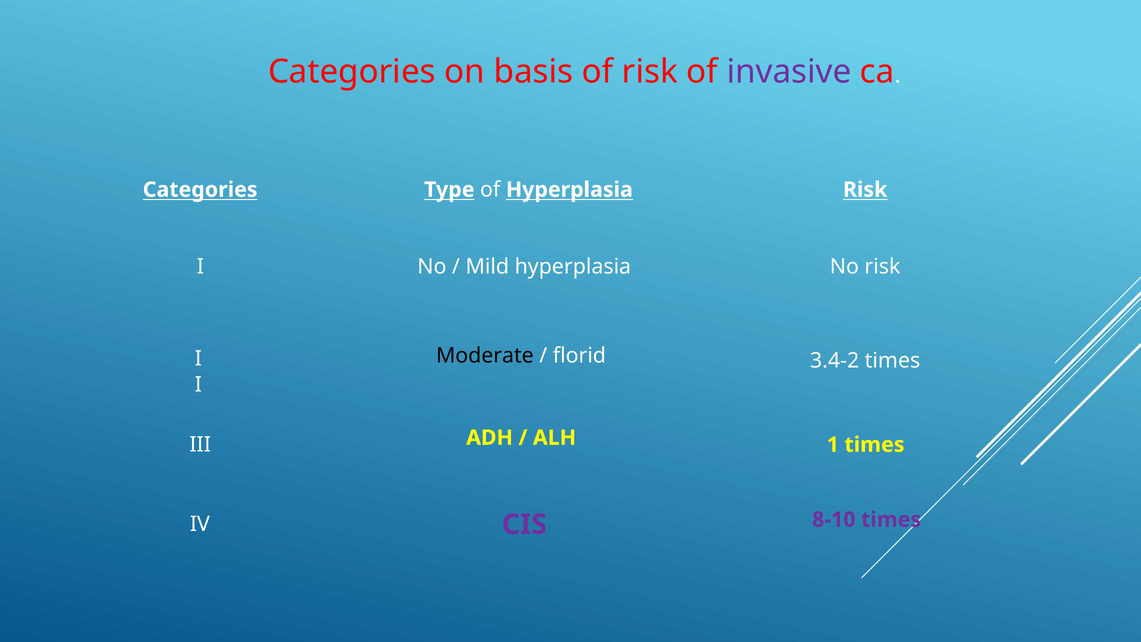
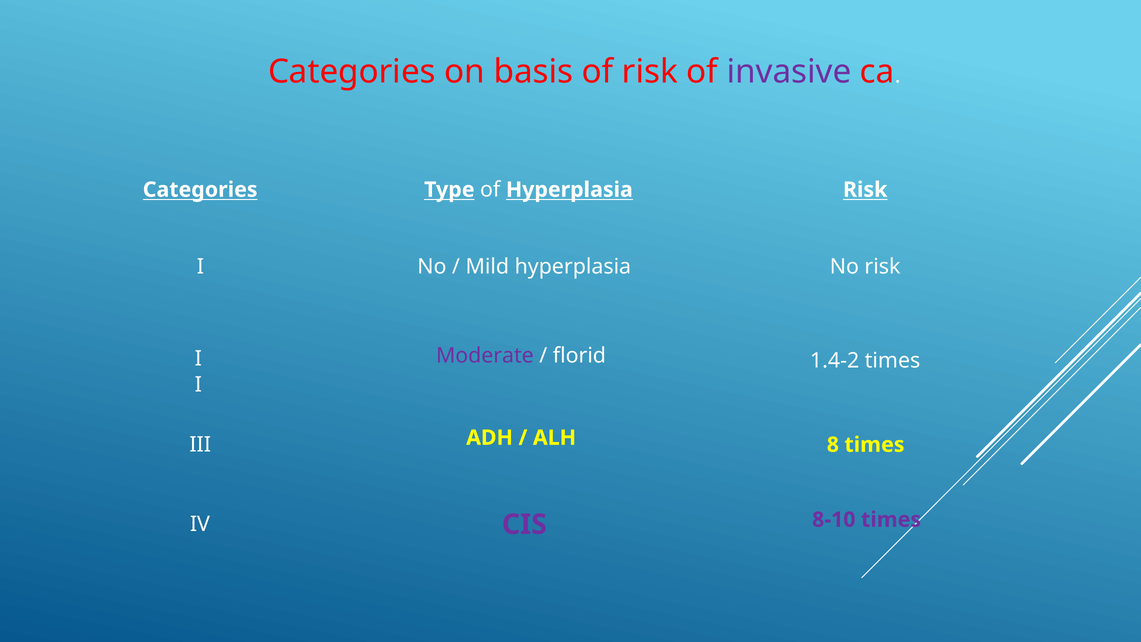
Moderate colour: black -> purple (485, 356)
3.4-2: 3.4-2 -> 1.4-2 (835, 361)
1: 1 -> 8 (833, 445)
